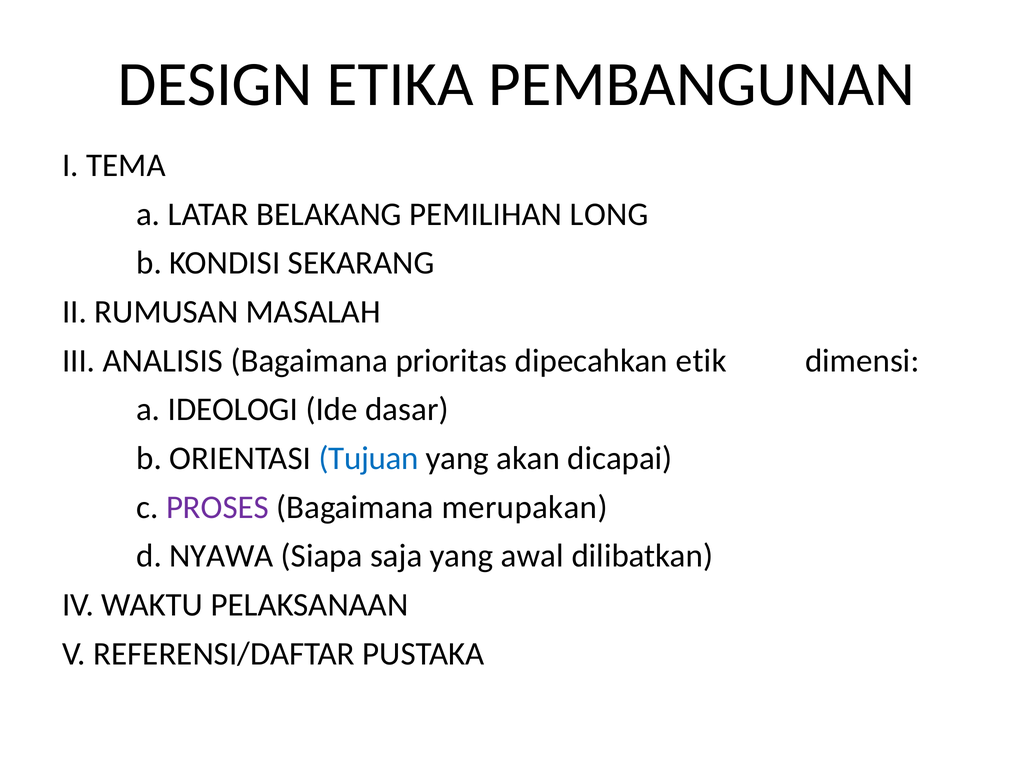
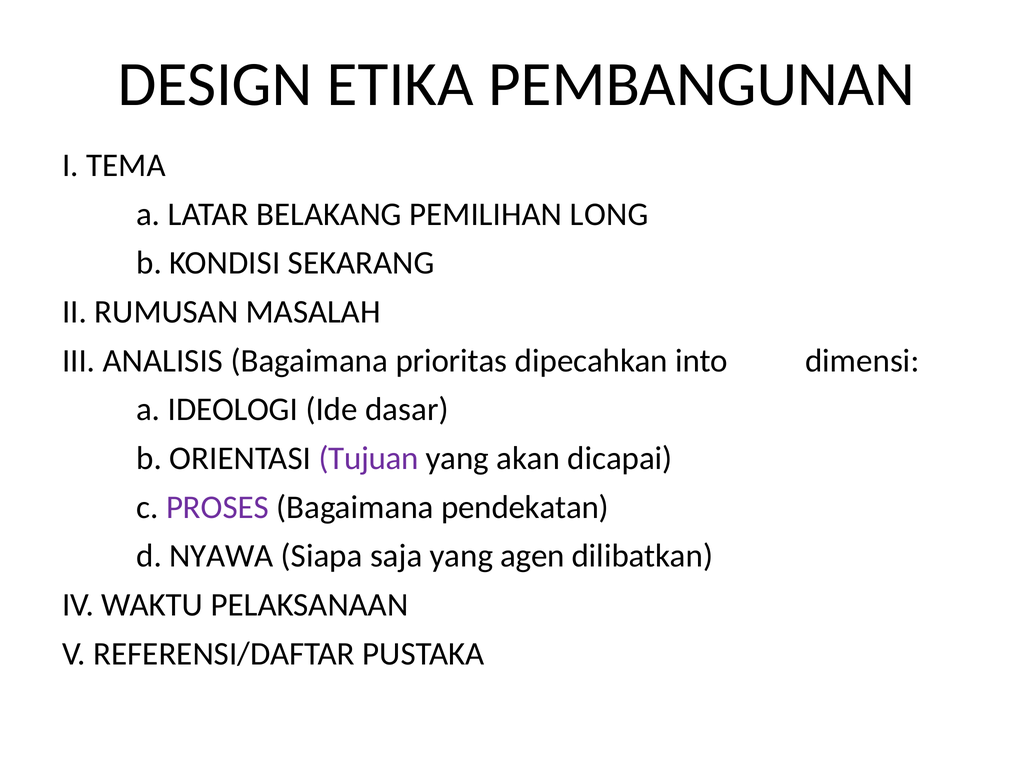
etik: etik -> into (702, 360)
Tujuan colour: blue -> purple (369, 458)
merupakan: merupakan -> pendekatan (525, 507)
awal: awal -> agen (532, 556)
